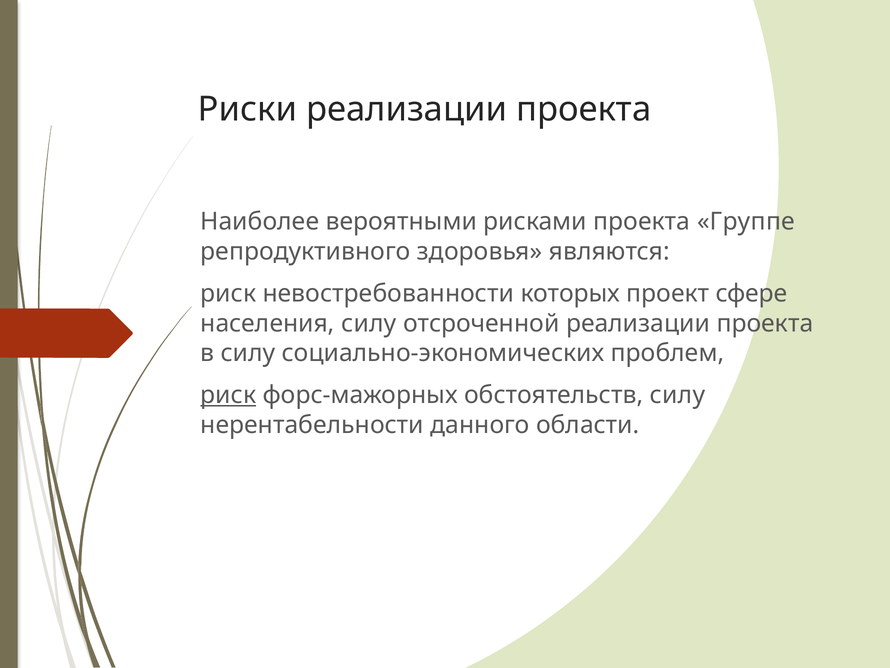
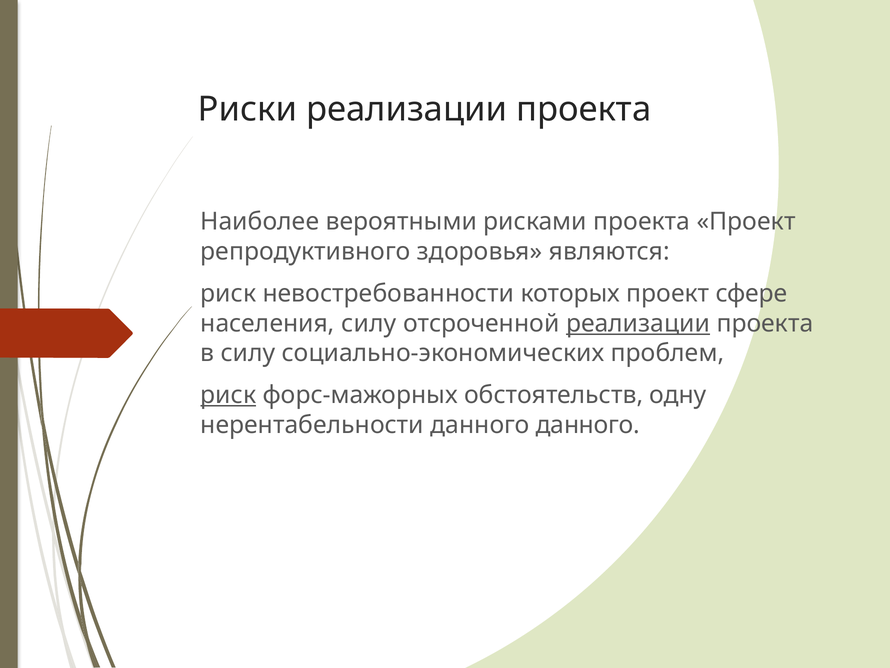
проекта Группе: Группе -> Проект (746, 222)
реализации underline: none -> present (638, 323)
обстоятельств силу: силу -> одну (678, 395)
данного области: области -> данного (588, 425)
